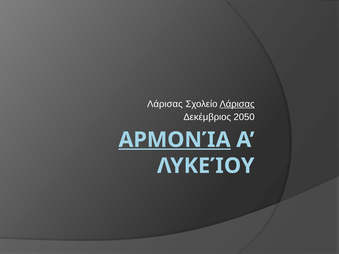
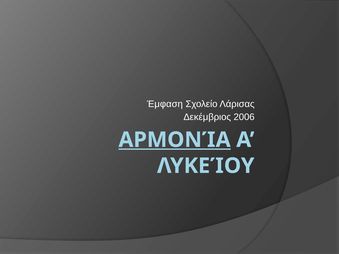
Λάρισας: Λάρισας -> Έμφαση (165, 104)
Λάρισας underline: present -> none (237, 104)
2050: 2050 -> 2006 (244, 117)
